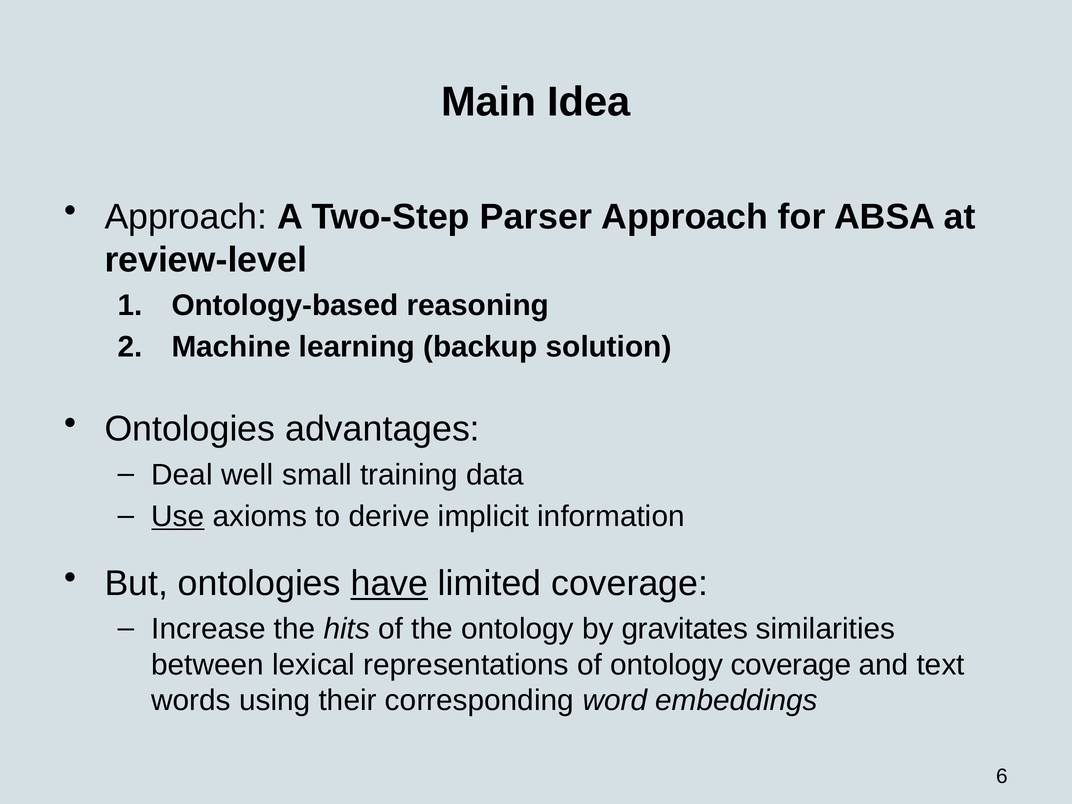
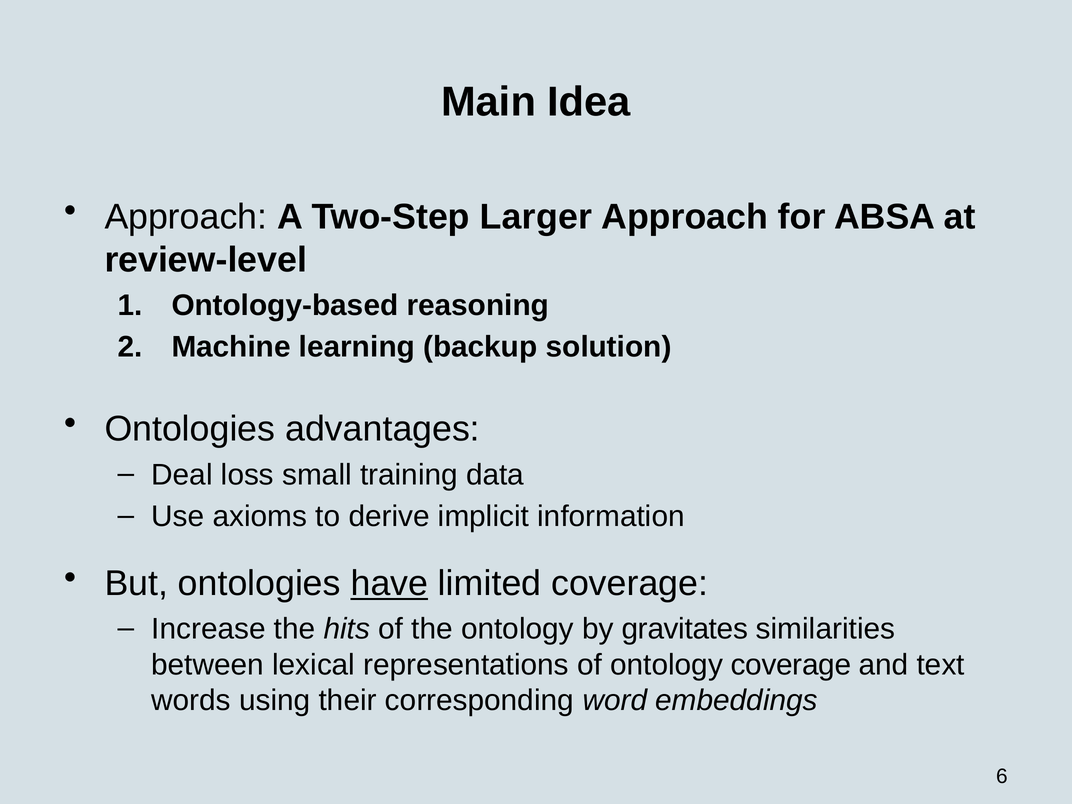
Parser: Parser -> Larger (536, 217)
well: well -> loss (247, 475)
Use underline: present -> none (178, 517)
